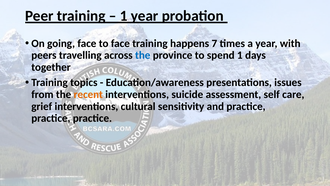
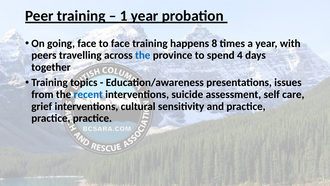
7: 7 -> 8 (214, 43)
spend 1: 1 -> 4 (240, 55)
recent colour: orange -> blue (88, 94)
